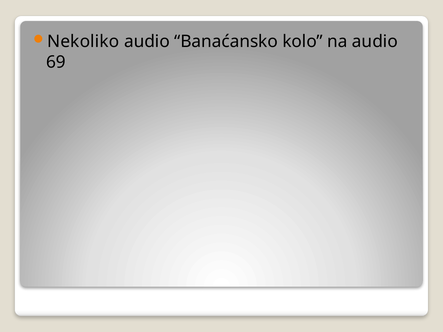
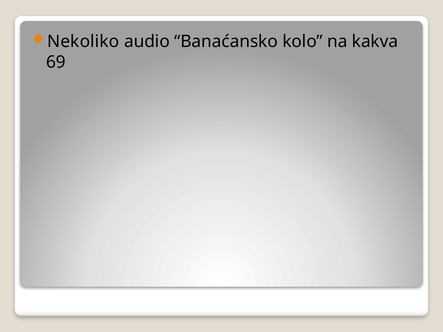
na audio: audio -> kakva (375, 42)
